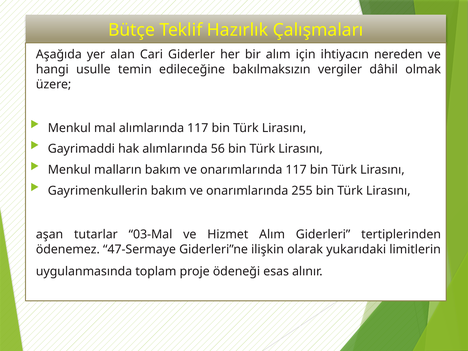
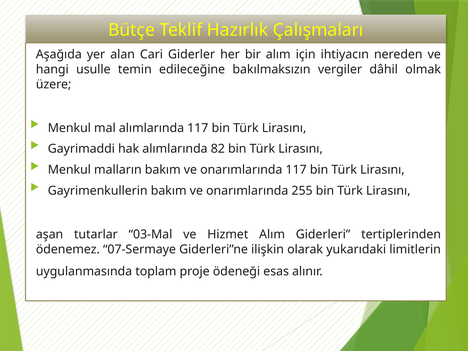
56: 56 -> 82 (218, 149)
47-Sermaye: 47-Sermaye -> 07-Sermaye (139, 249)
